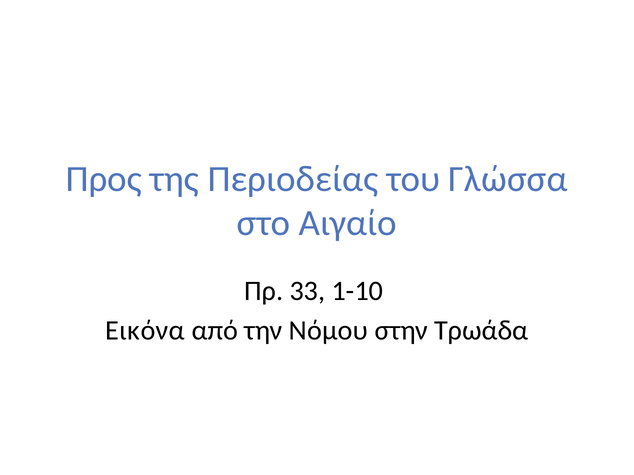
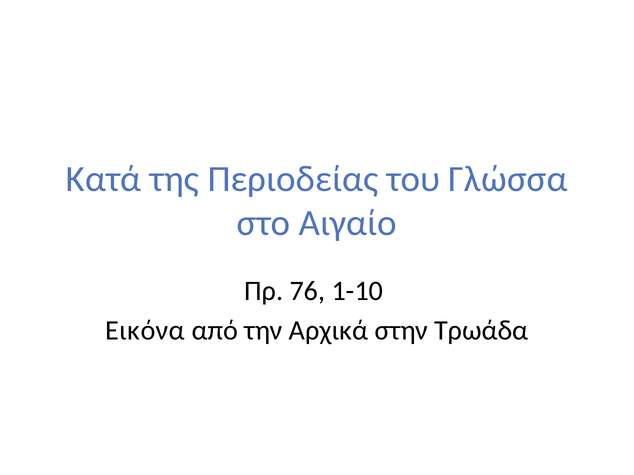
Προς: Προς -> Κατά (104, 179)
33: 33 -> 76 (307, 292)
Νόμου: Νόμου -> Αρχικά (328, 331)
